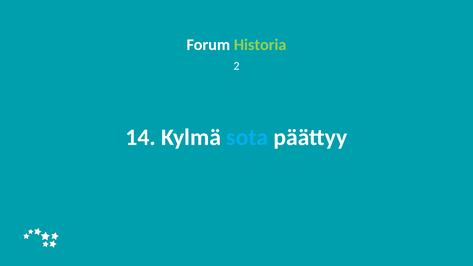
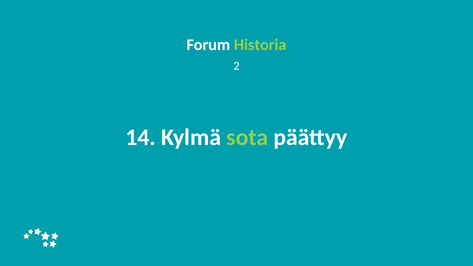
sota colour: light blue -> light green (247, 137)
